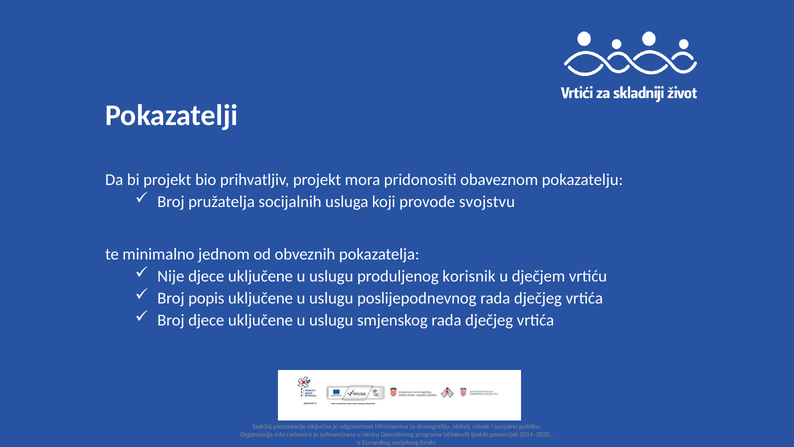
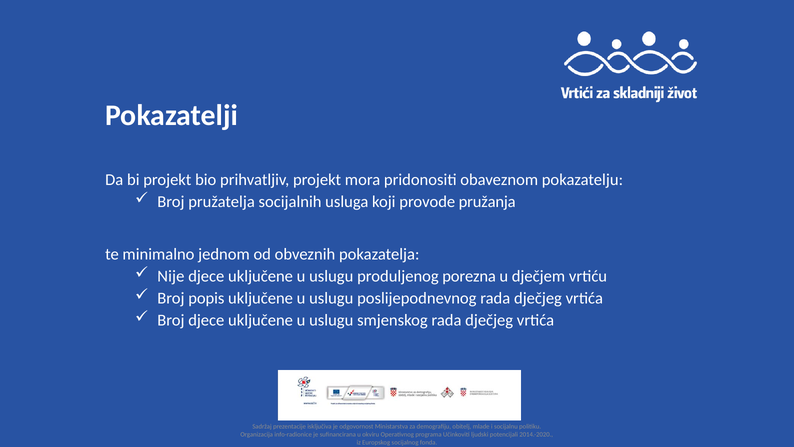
svojstvu: svojstvu -> pružanja (487, 202)
korisnik: korisnik -> porezna (469, 276)
